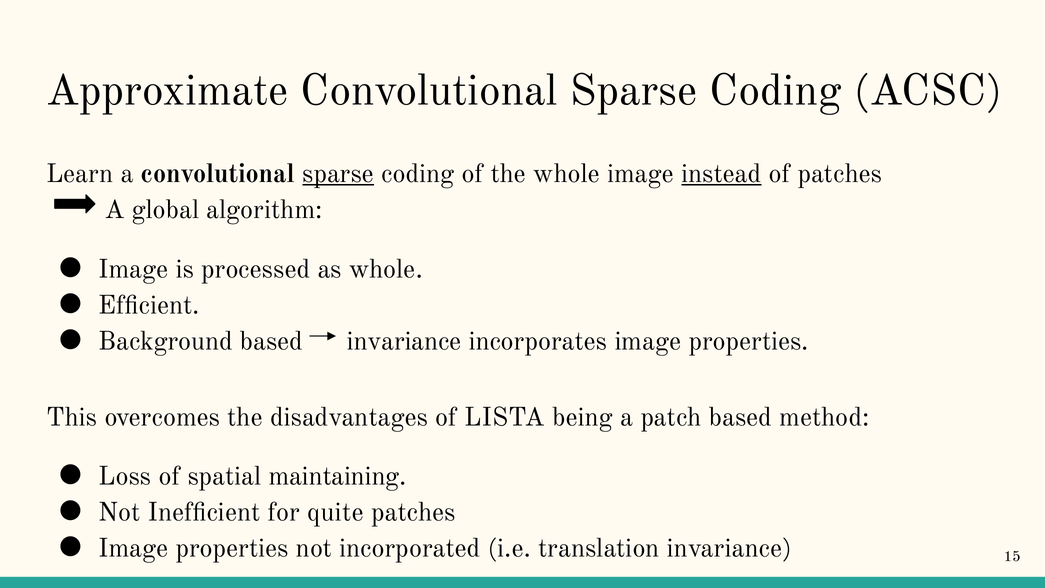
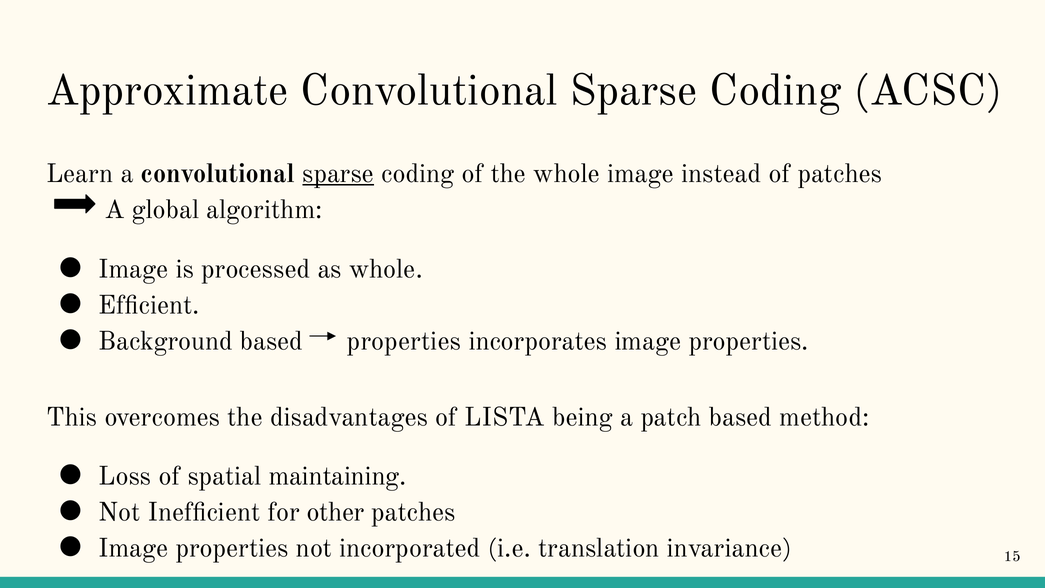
instead underline: present -> none (721, 174)
based invariance: invariance -> properties (404, 341)
quite: quite -> other (336, 512)
